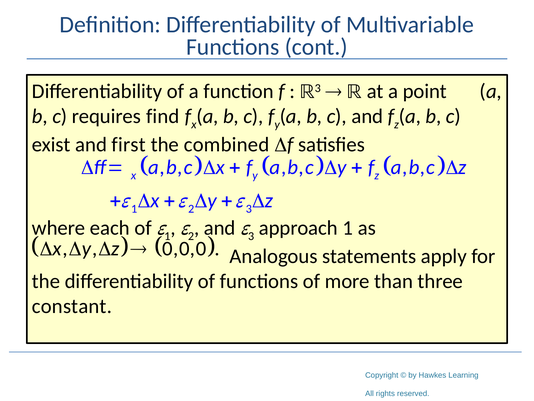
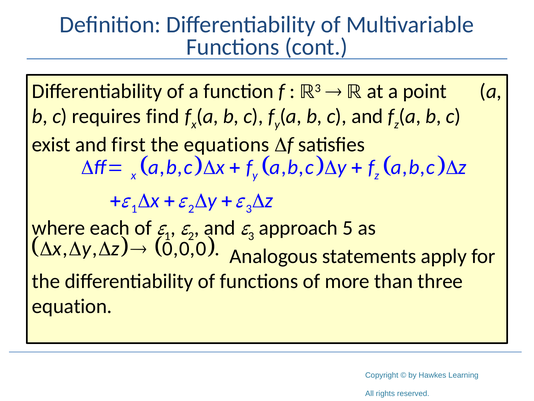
combined: combined -> equations (227, 145)
approach 1: 1 -> 5 (348, 228)
constant: constant -> equation (72, 306)
